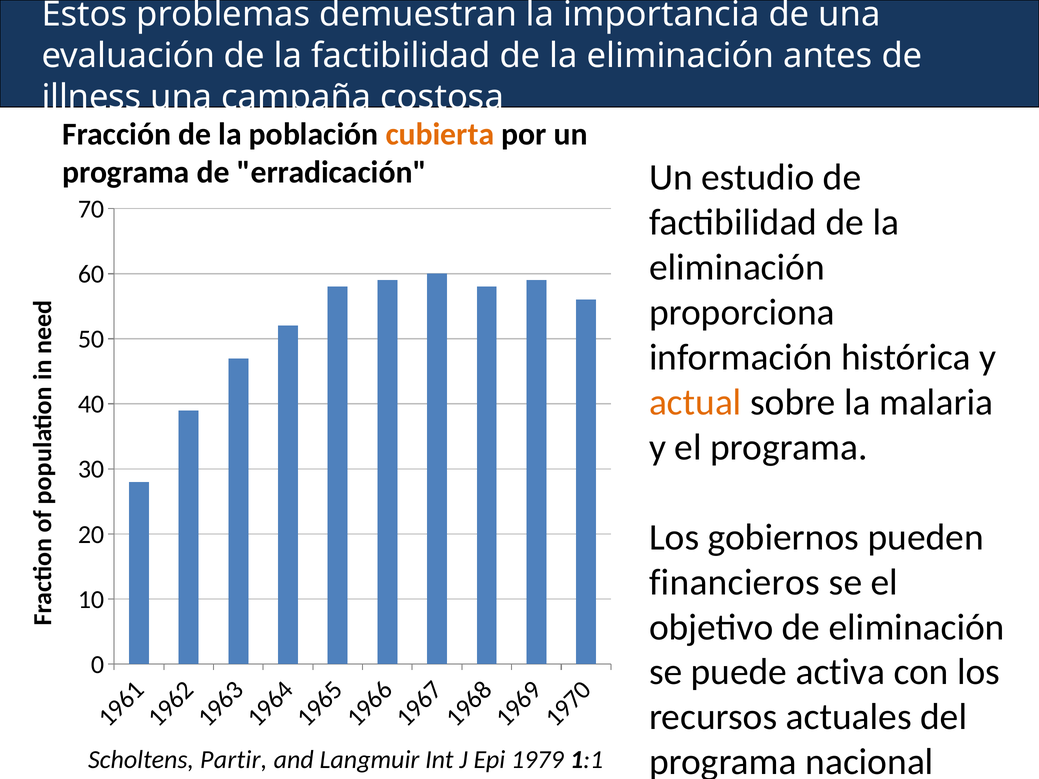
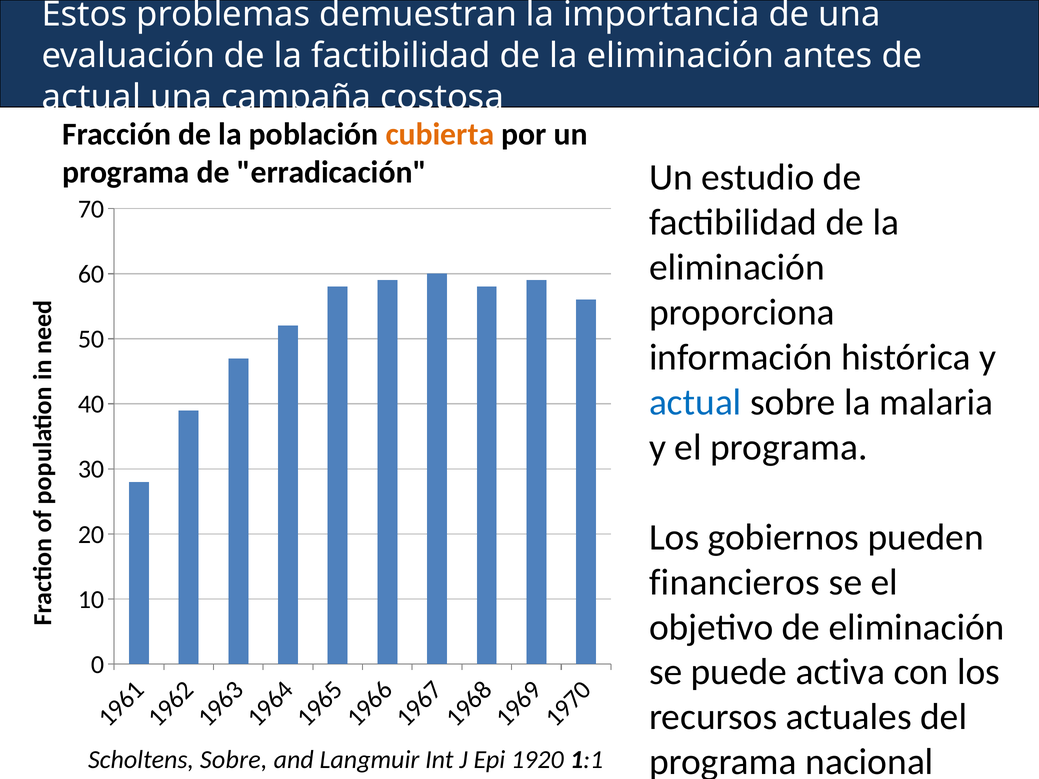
illness: illness -> actual (91, 97)
actual colour: orange -> blue (695, 402)
Scholtens Partir: Partir -> Sobre (234, 760)
1979: 1979 -> 1920 (537, 760)
